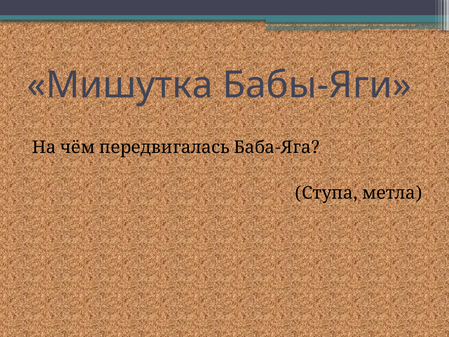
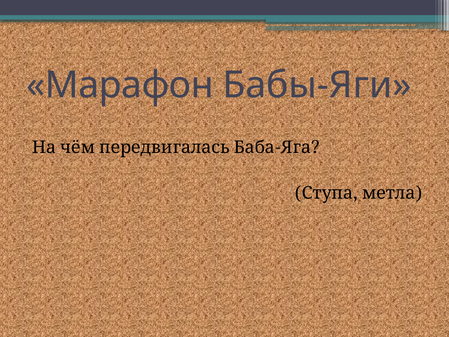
Мишутка: Мишутка -> Марафон (120, 85)
